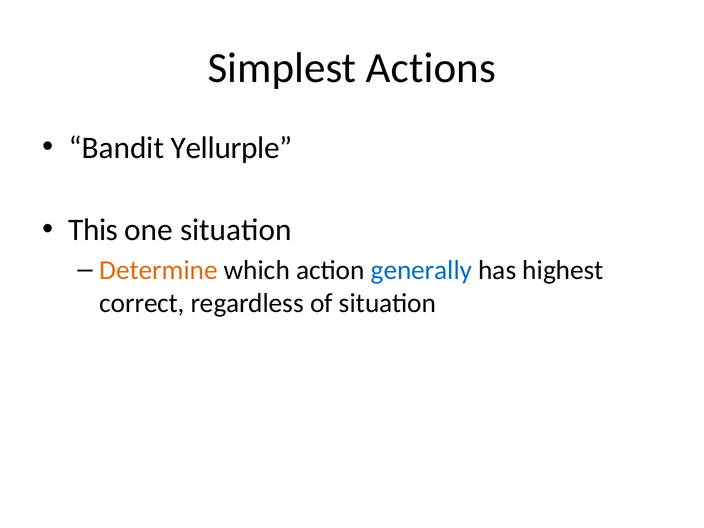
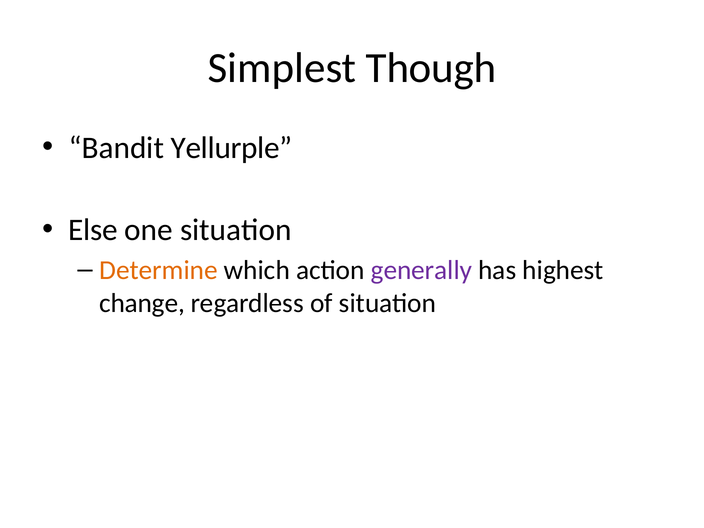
Actions: Actions -> Though (431, 68)
This: This -> Else (93, 230)
generally colour: blue -> purple (421, 270)
correct: correct -> change (142, 303)
